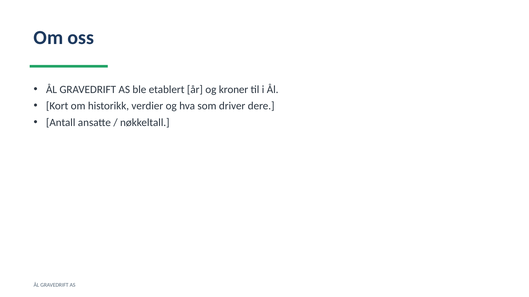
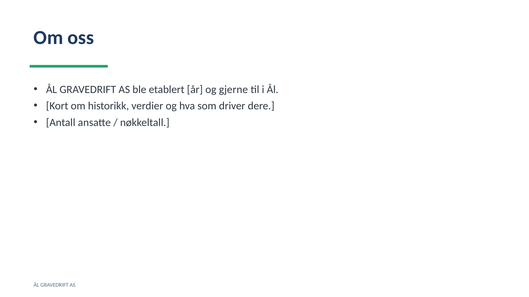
kroner: kroner -> gjerne (233, 90)
